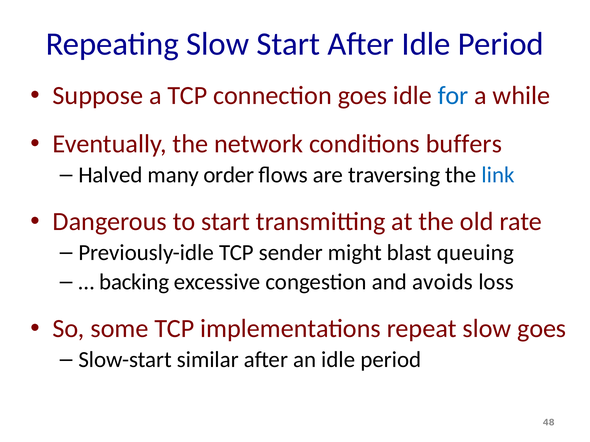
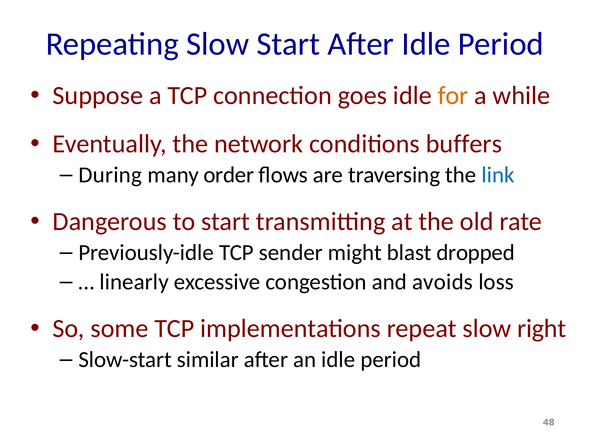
for colour: blue -> orange (453, 96)
Halved: Halved -> During (110, 175)
queuing: queuing -> dropped (476, 253)
backing: backing -> linearly (134, 282)
slow goes: goes -> right (542, 329)
